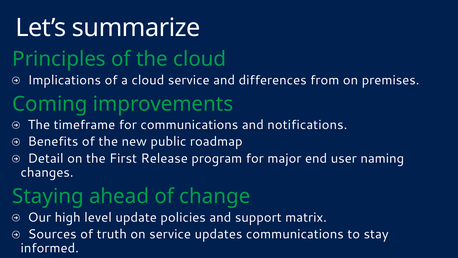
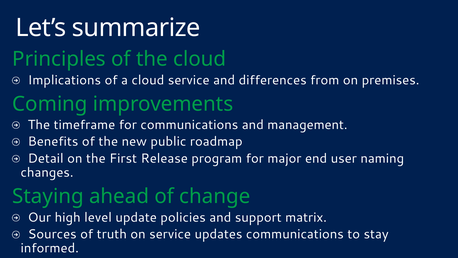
notifications: notifications -> management (307, 125)
